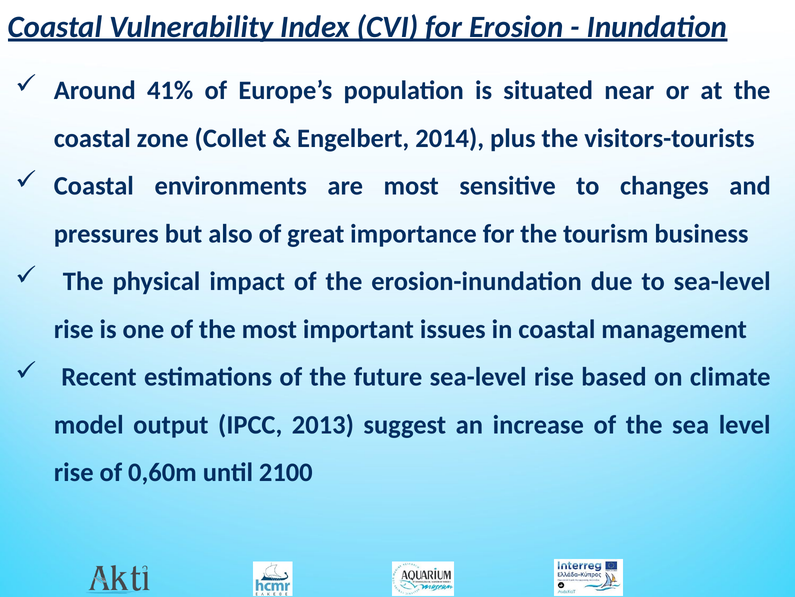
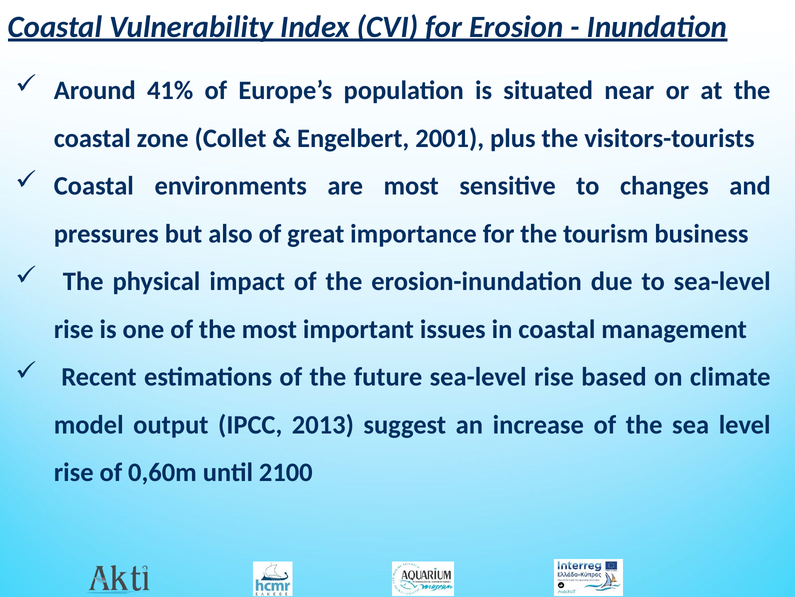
2014: 2014 -> 2001 (450, 138)
